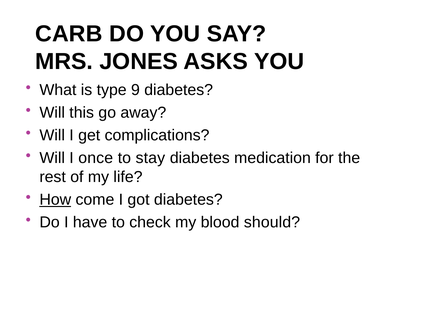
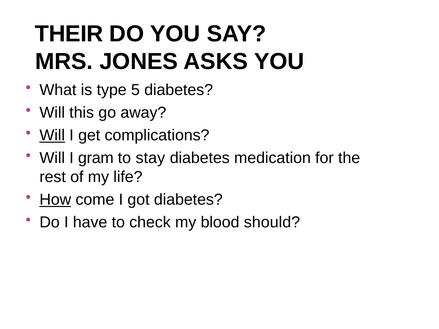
CARB: CARB -> THEIR (69, 34)
9: 9 -> 5 (135, 90)
Will underline: none -> present (52, 135)
once: once -> gram (96, 158)
